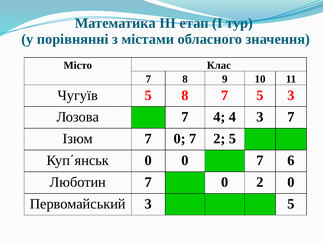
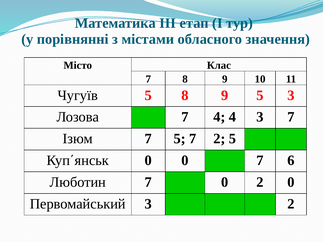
5 8 7: 7 -> 9 (225, 95)
Ізюм 7 0: 0 -> 5 (180, 139)
3 5: 5 -> 2 (291, 204)
